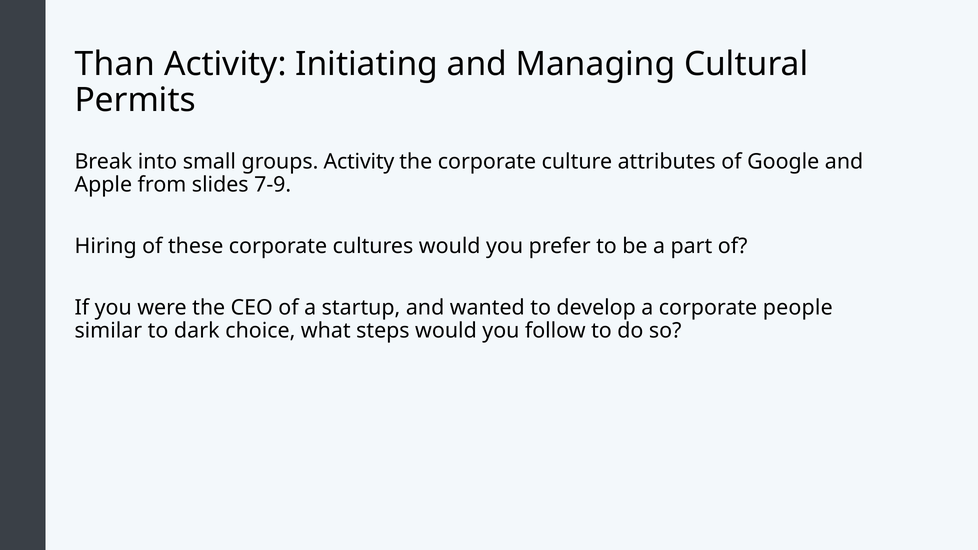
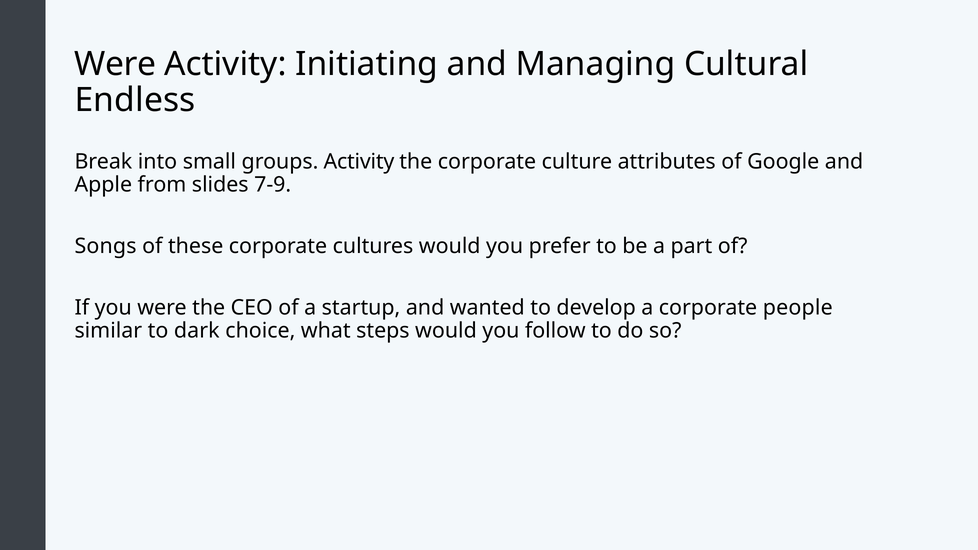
Than: Than -> Were (115, 64)
Permits: Permits -> Endless (135, 100)
Hiring: Hiring -> Songs (106, 246)
